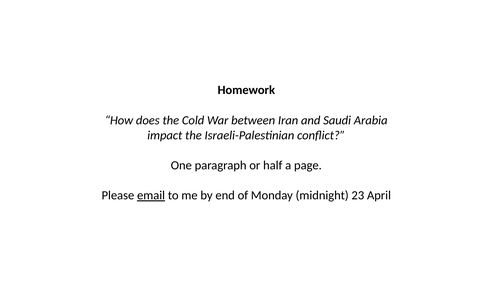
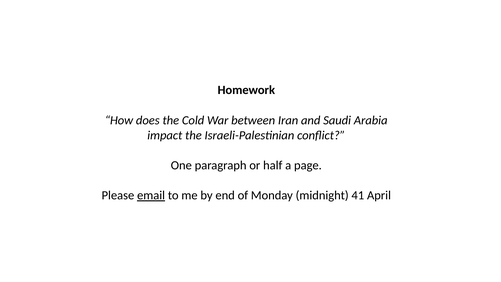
23: 23 -> 41 (358, 195)
